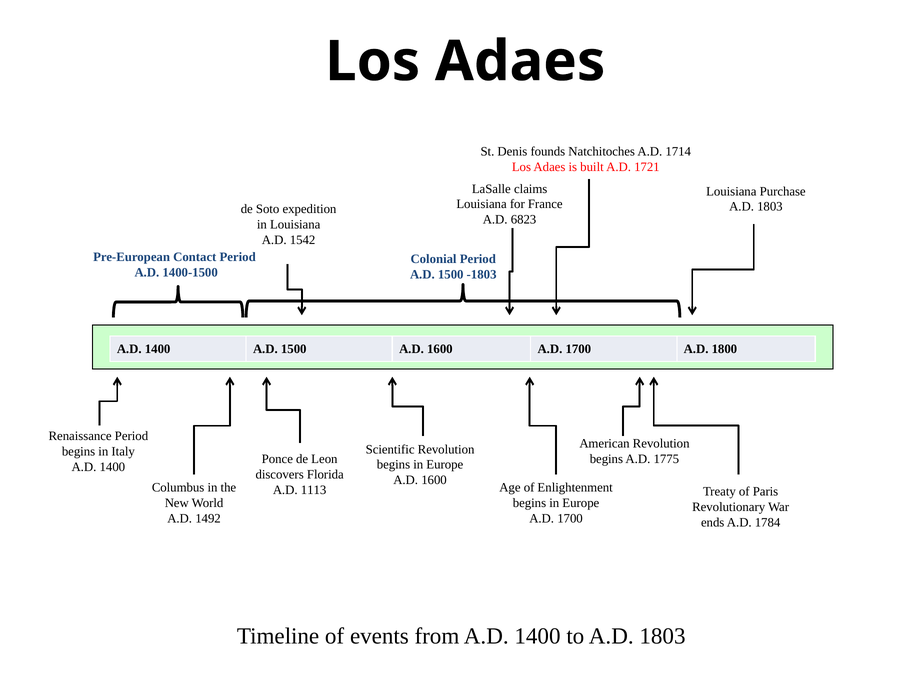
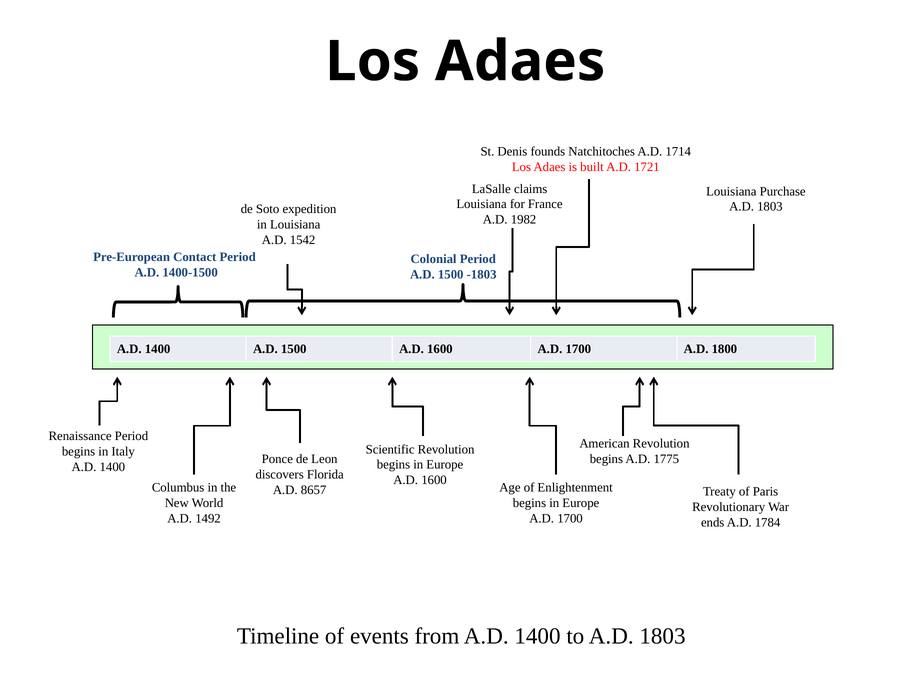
6823: 6823 -> 1982 (524, 220)
1113: 1113 -> 8657 (314, 490)
